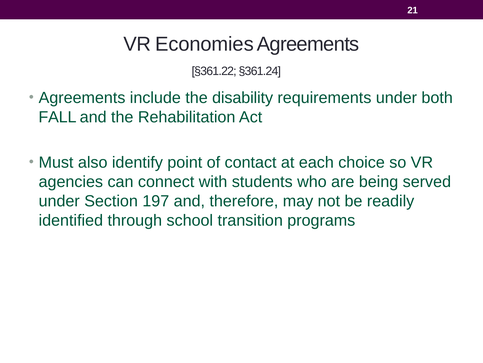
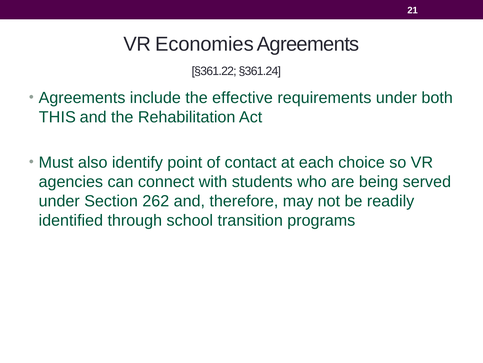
disability: disability -> effective (243, 98)
FALL: FALL -> THIS (57, 117)
197: 197 -> 262 (156, 201)
